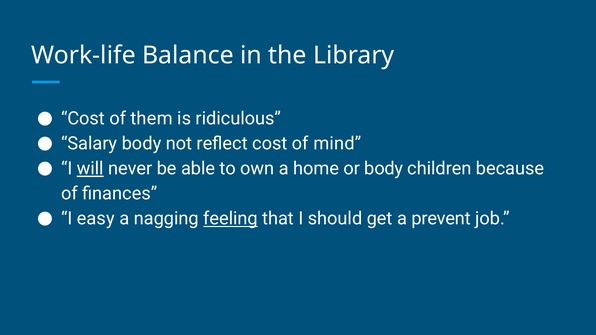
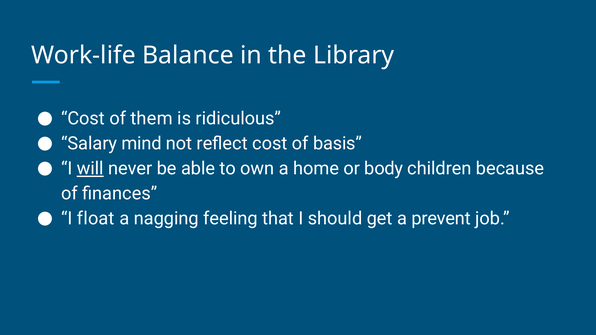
Salary body: body -> mind (142, 144)
mind: mind -> basis (338, 144)
easy: easy -> float (96, 219)
feeling underline: present -> none (230, 219)
